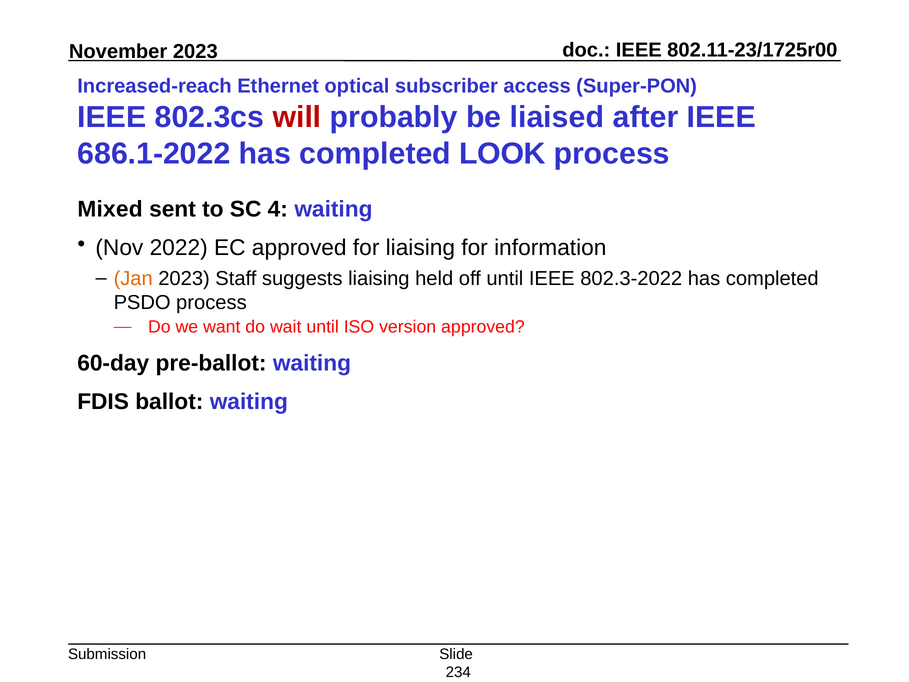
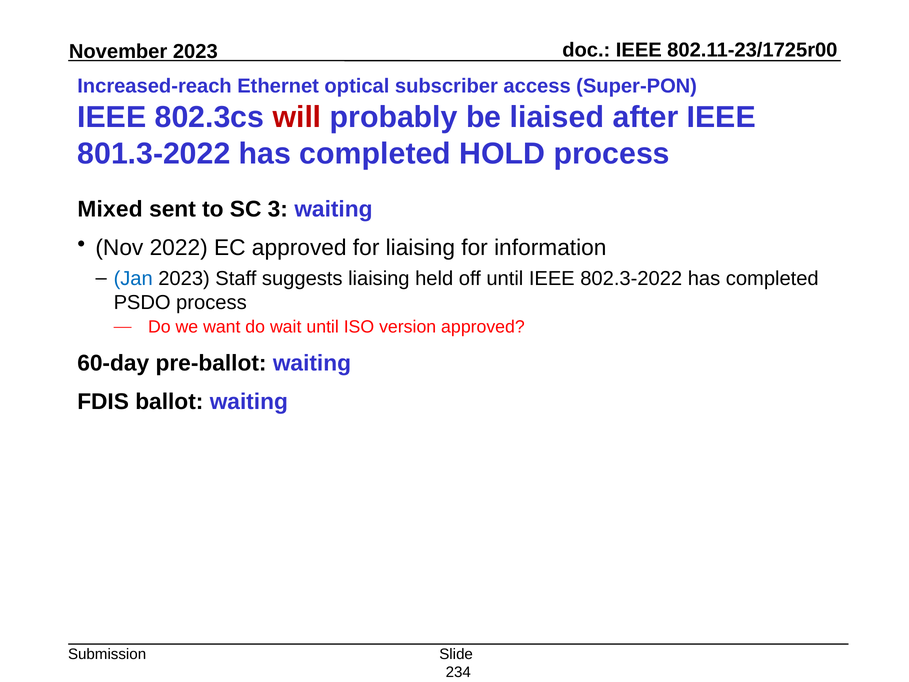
686.1-2022: 686.1-2022 -> 801.3-2022 (154, 154)
LOOK: LOOK -> HOLD (502, 154)
4: 4 -> 3 (278, 209)
Jan colour: orange -> blue (133, 278)
